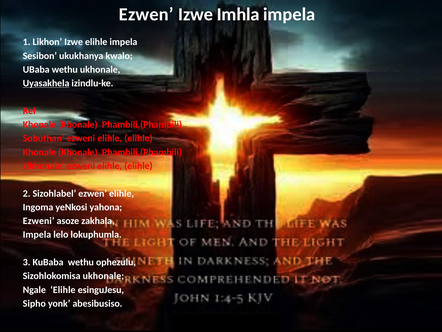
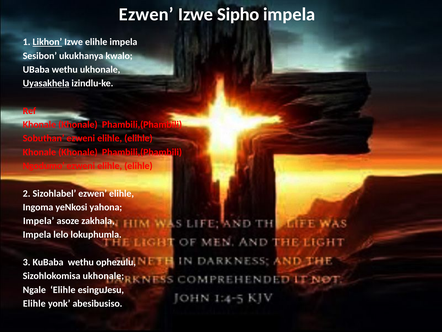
Imhla: Imhla -> Sipho (238, 15)
Likhon underline: none -> present (47, 42)
Ukhonale: Ukhonale -> Ngodumo (44, 166)
Ezweni: Ezweni -> Impela (39, 221)
Sipho: Sipho -> Elihle (34, 303)
